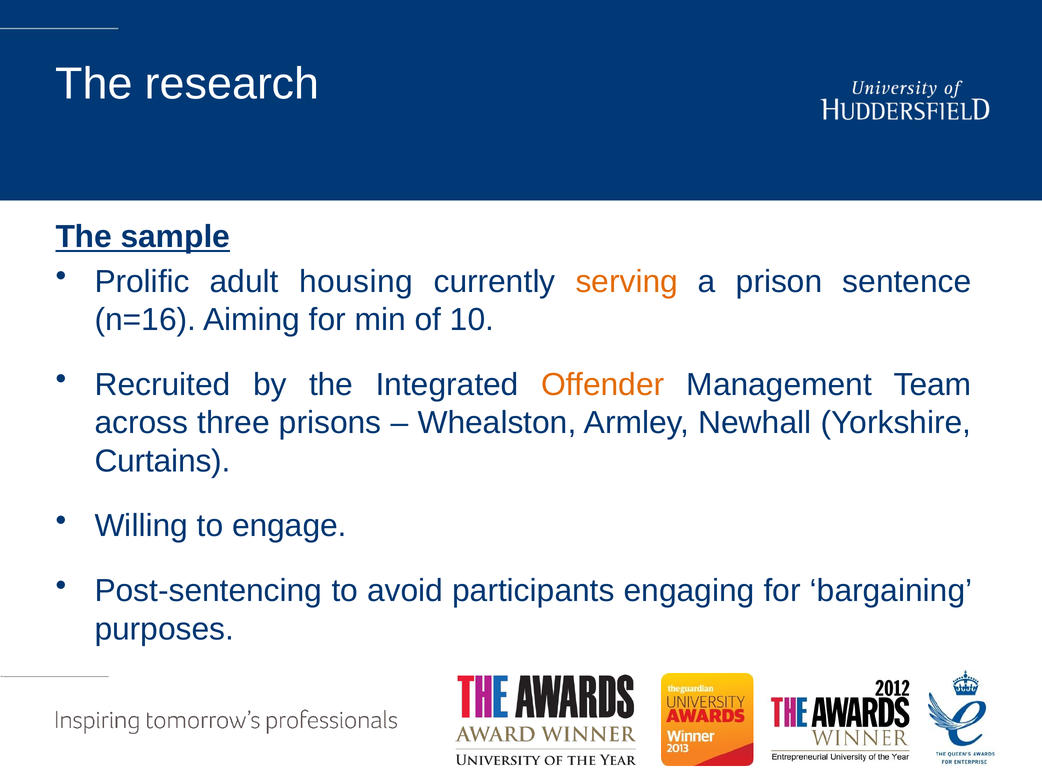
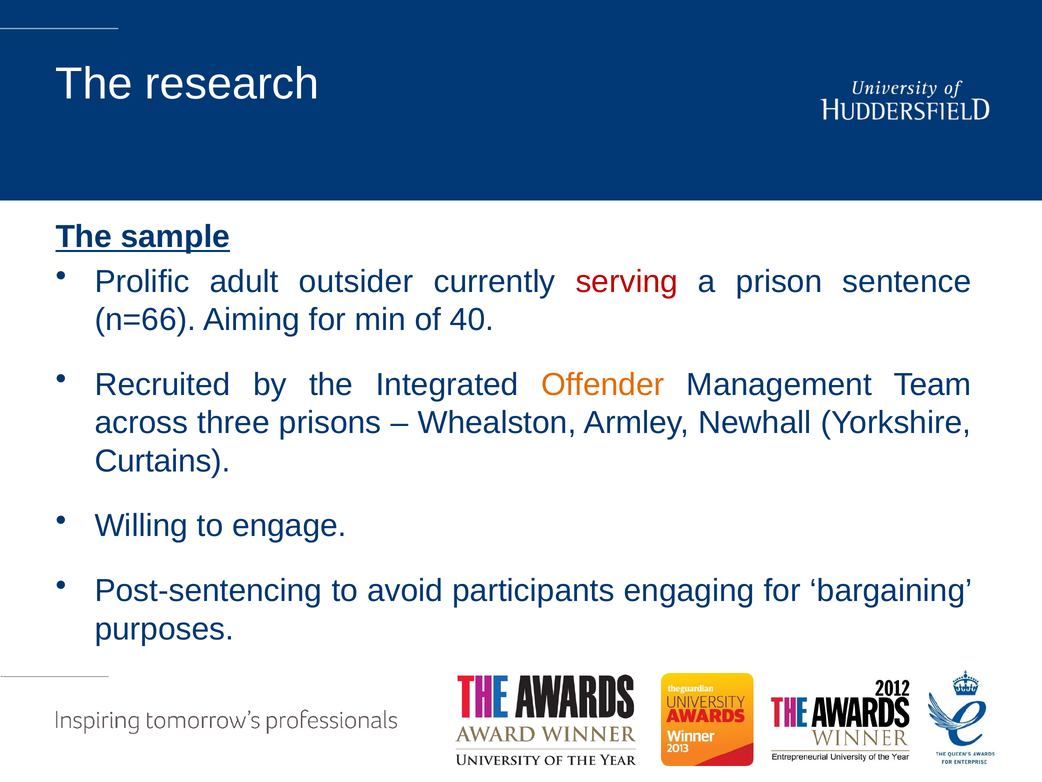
housing: housing -> outsider (356, 281)
serving colour: orange -> red (627, 281)
n=16: n=16 -> n=66 (145, 320)
10: 10 -> 40 (472, 320)
